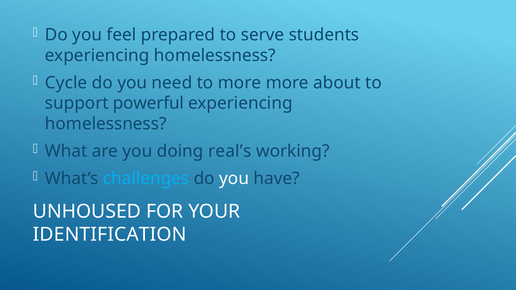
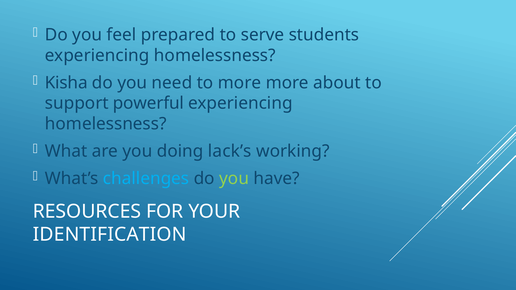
Cycle: Cycle -> Kisha (66, 83)
real’s: real’s -> lack’s (230, 151)
you colour: white -> light green (234, 179)
UNHOUSED: UNHOUSED -> RESOURCES (87, 212)
